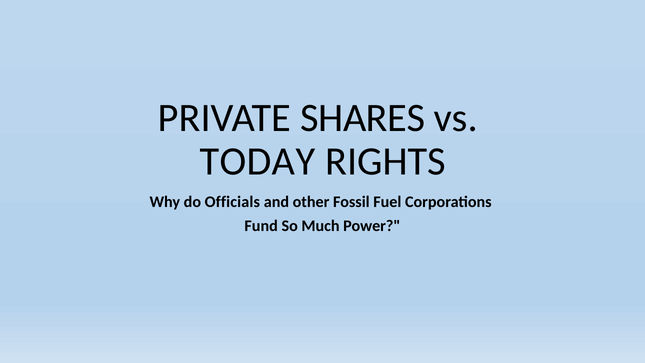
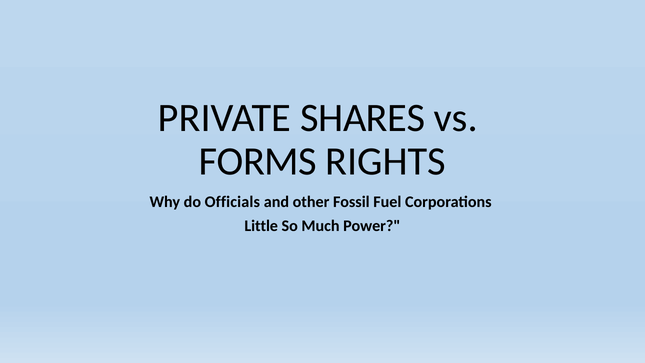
TODAY: TODAY -> FORMS (258, 161)
Fund: Fund -> Little (261, 226)
